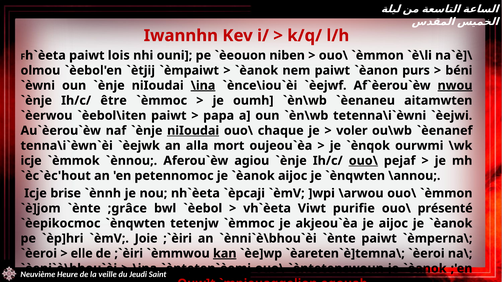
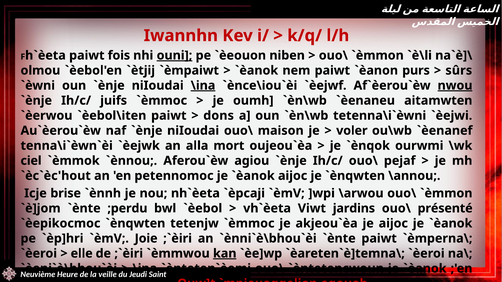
lois: lois -> fois (119, 55)
ouni underline: none -> present (174, 55)
béni: béni -> sûrs (459, 71)
être: être -> juifs (114, 101)
papa: papa -> dons (219, 116)
niIoudai underline: present -> none (193, 131)
chaque: chaque -> maison (281, 131)
icje: icje -> ciel (31, 161)
ouo\ underline: present -> none (363, 161)
;grâce: ;grâce -> ;perdu (127, 209)
purifie: purifie -> jardins (354, 209)
